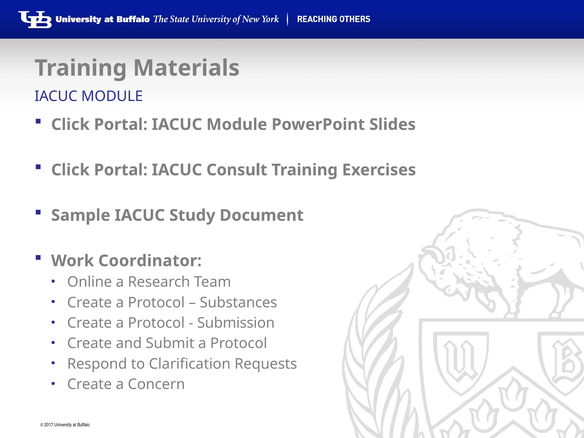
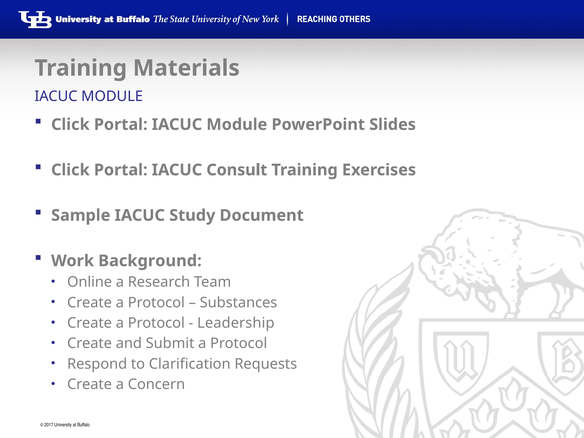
Coordinator: Coordinator -> Background (150, 261)
Submission: Submission -> Leadership (236, 323)
